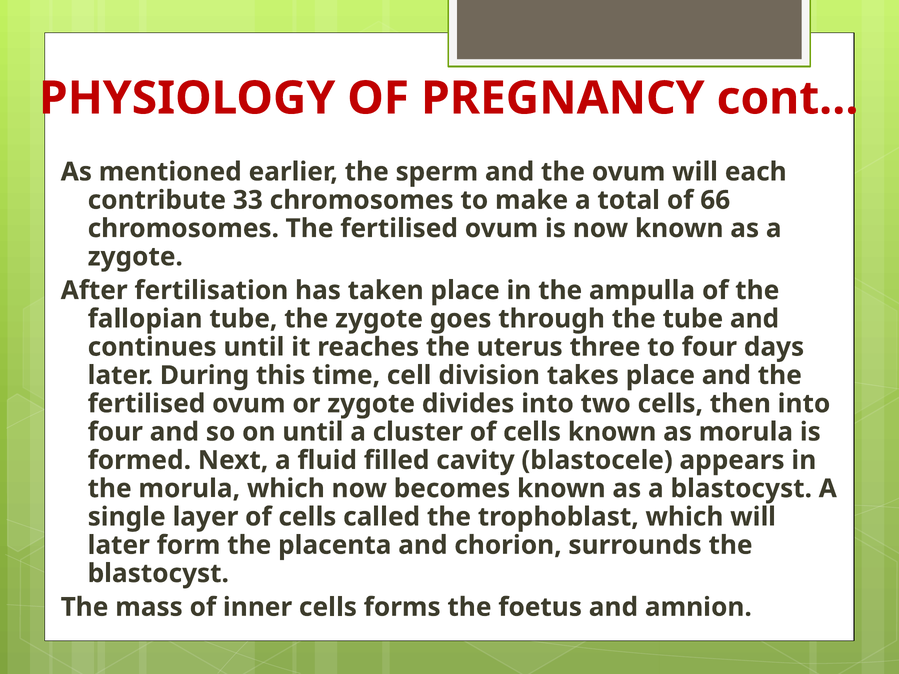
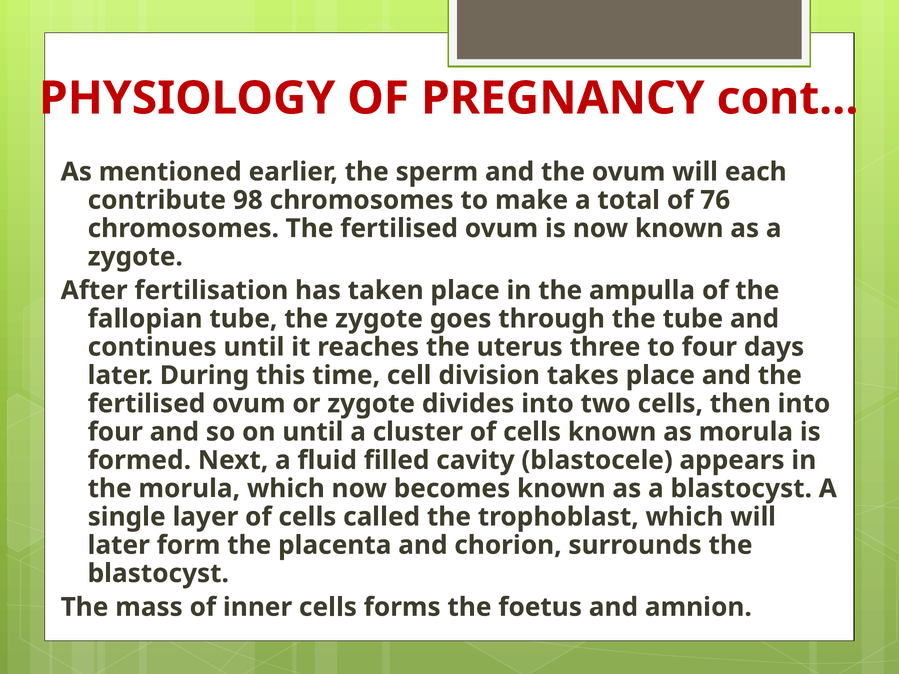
33: 33 -> 98 (248, 200)
66: 66 -> 76 (715, 200)
